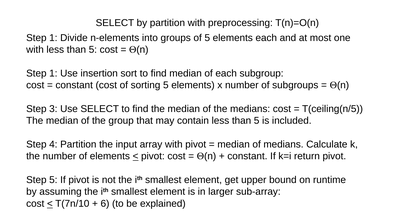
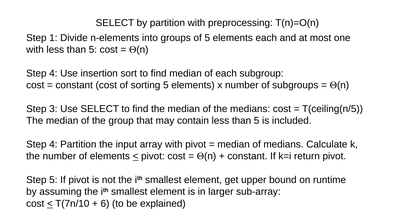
1: 1 -> 4 (53, 73)
